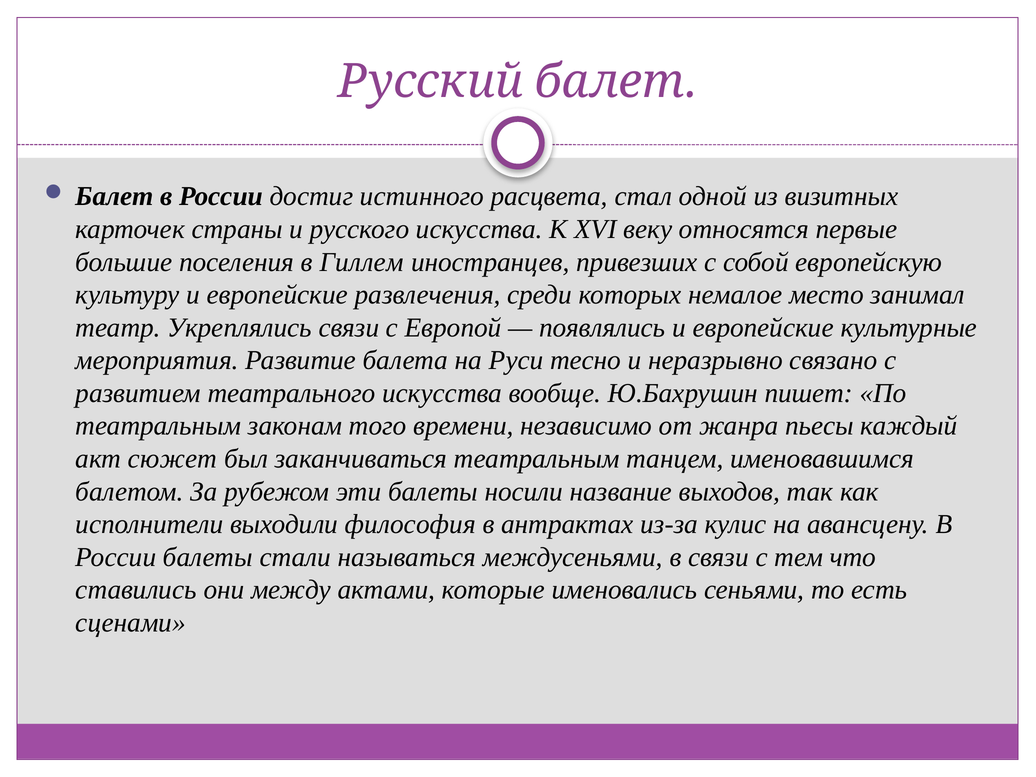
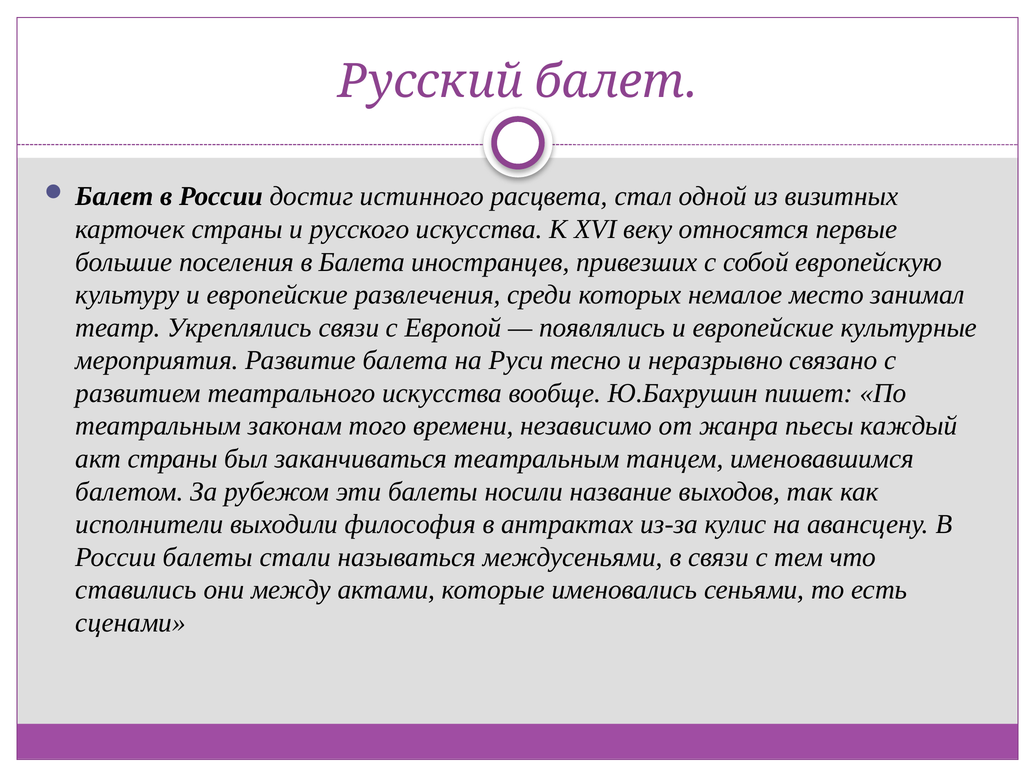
в Гиллем: Гиллем -> Балета (362, 262)
акт сюжет: сюжет -> страны (173, 459)
